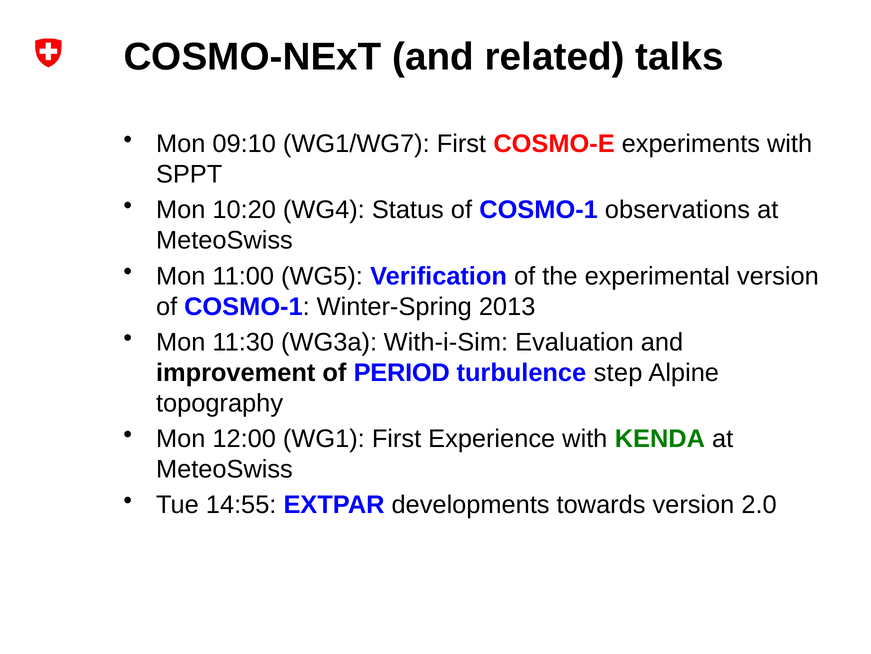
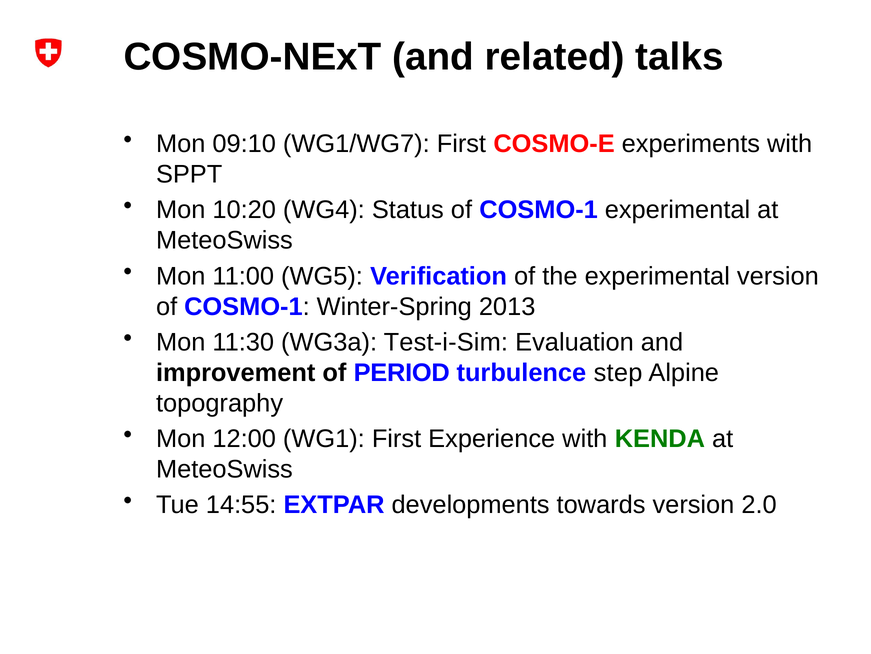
COSMO-1 observations: observations -> experimental (677, 210)
With-i-Sim: With-i-Sim -> Test-i-Sim (446, 342)
